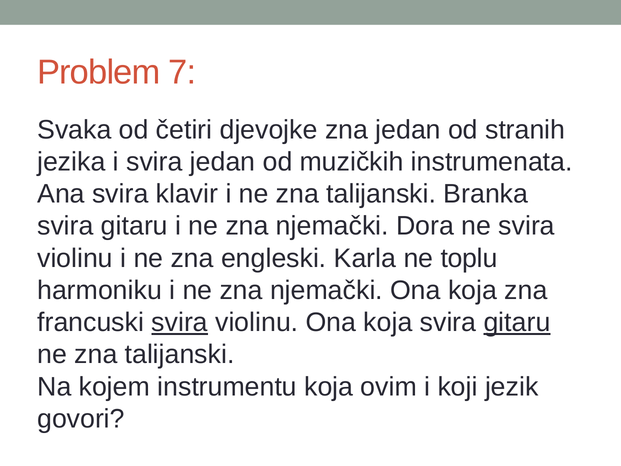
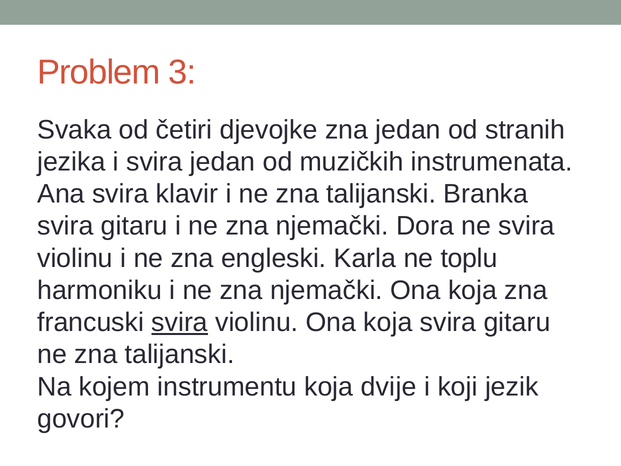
7: 7 -> 3 (182, 72)
gitaru underline: present -> none (517, 322)
ovim: ovim -> dvije (389, 387)
